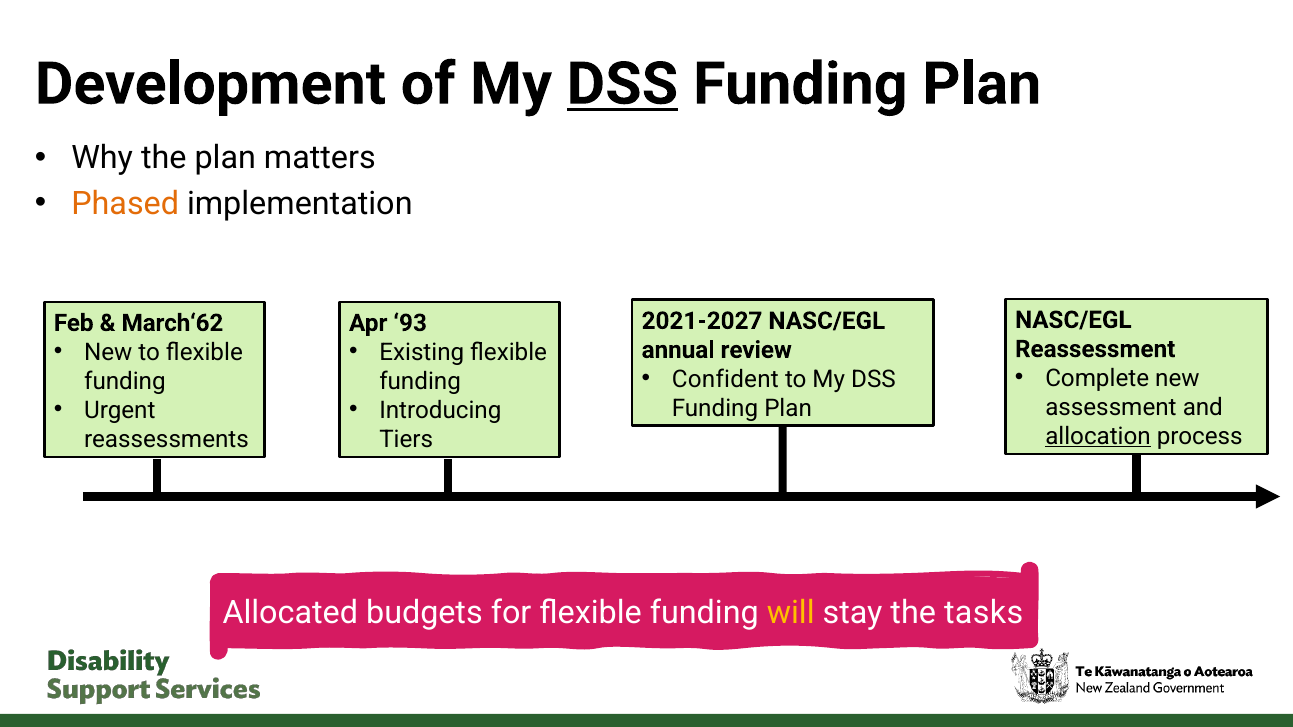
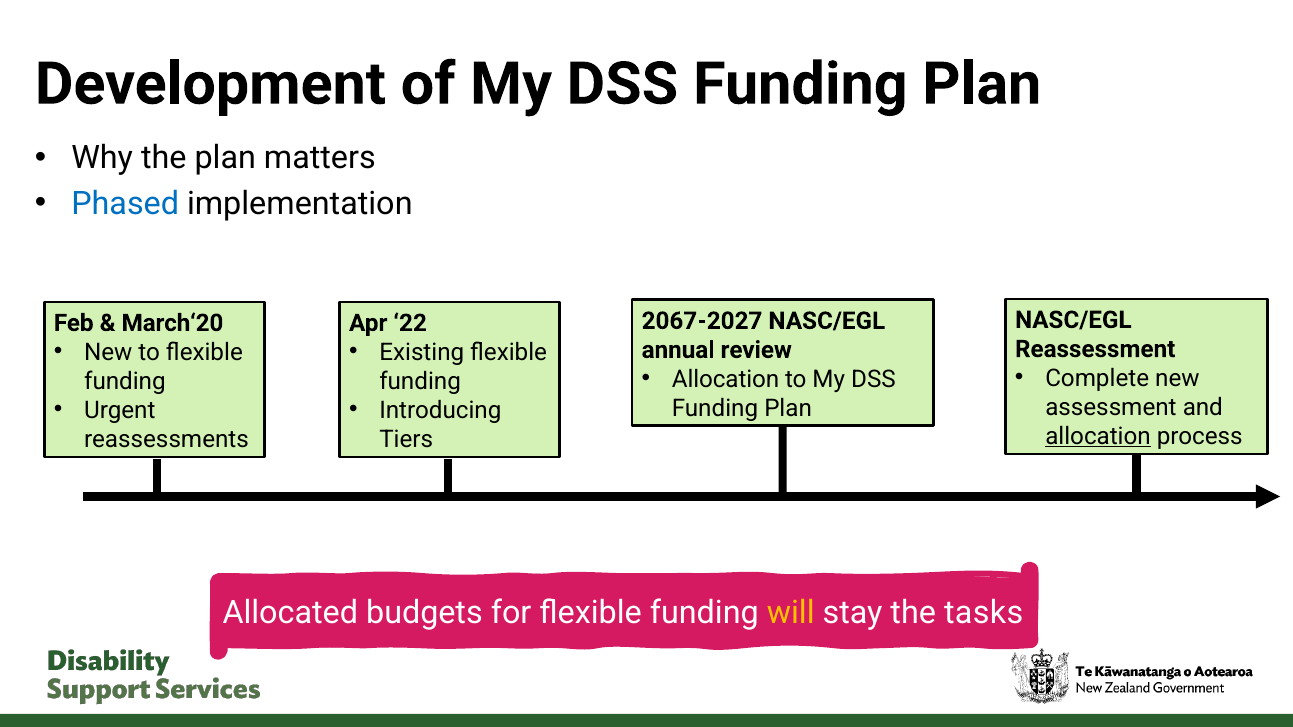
DSS underline: present -> none (622, 84)
Phased colour: orange -> blue (125, 203)
2021-2027: 2021-2027 -> 2067-2027 (702, 321)
March‘62: March‘62 -> March‘20 (172, 323)
93: 93 -> 22 (410, 323)
Confident: Confident -> Allocation (726, 379)
